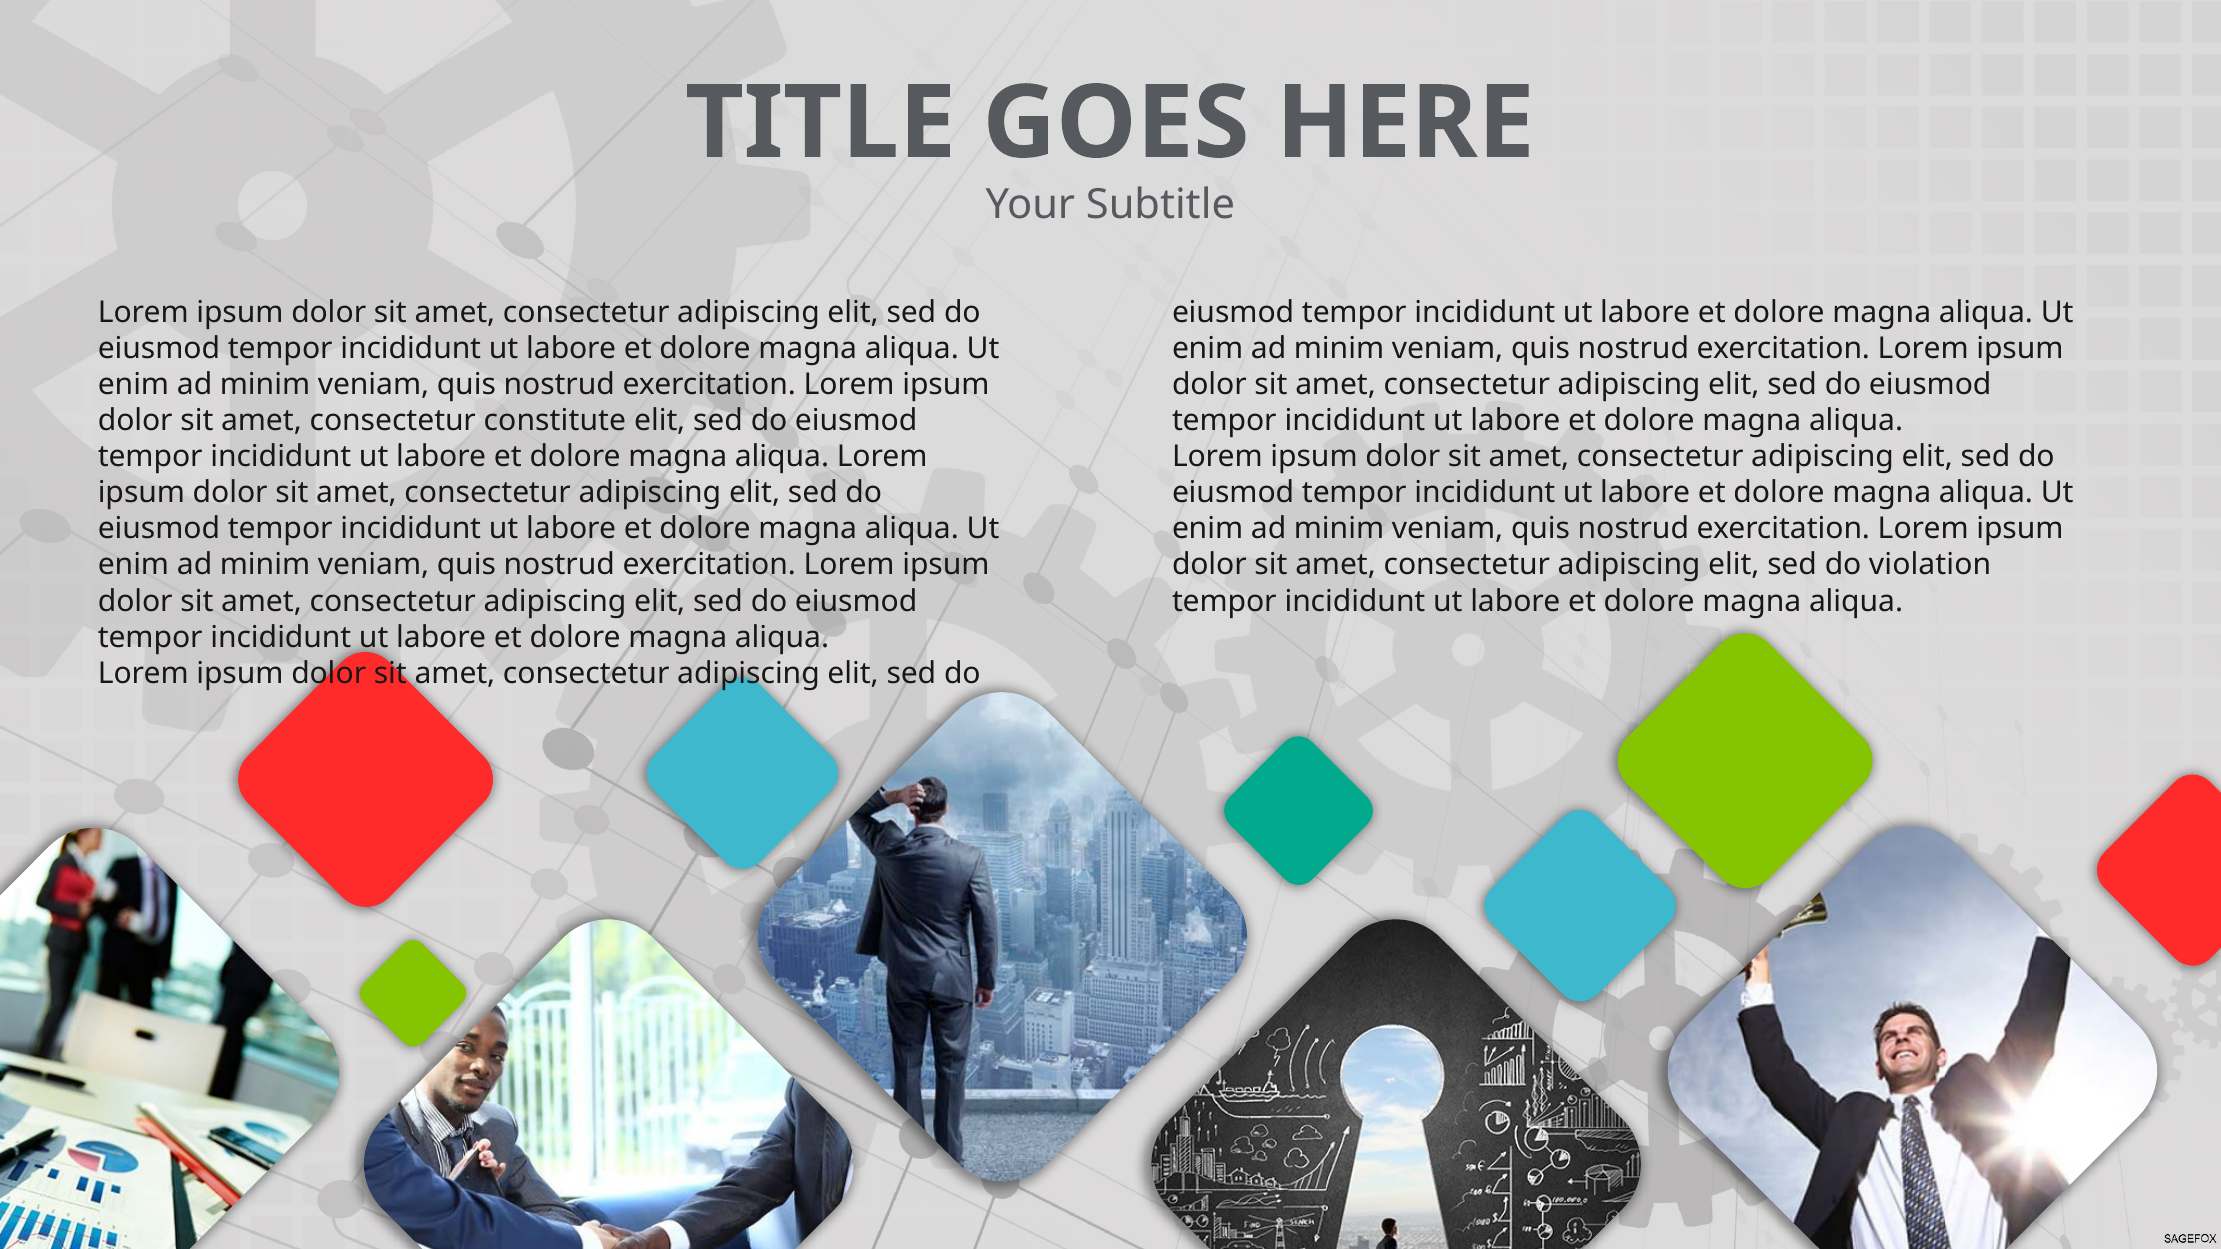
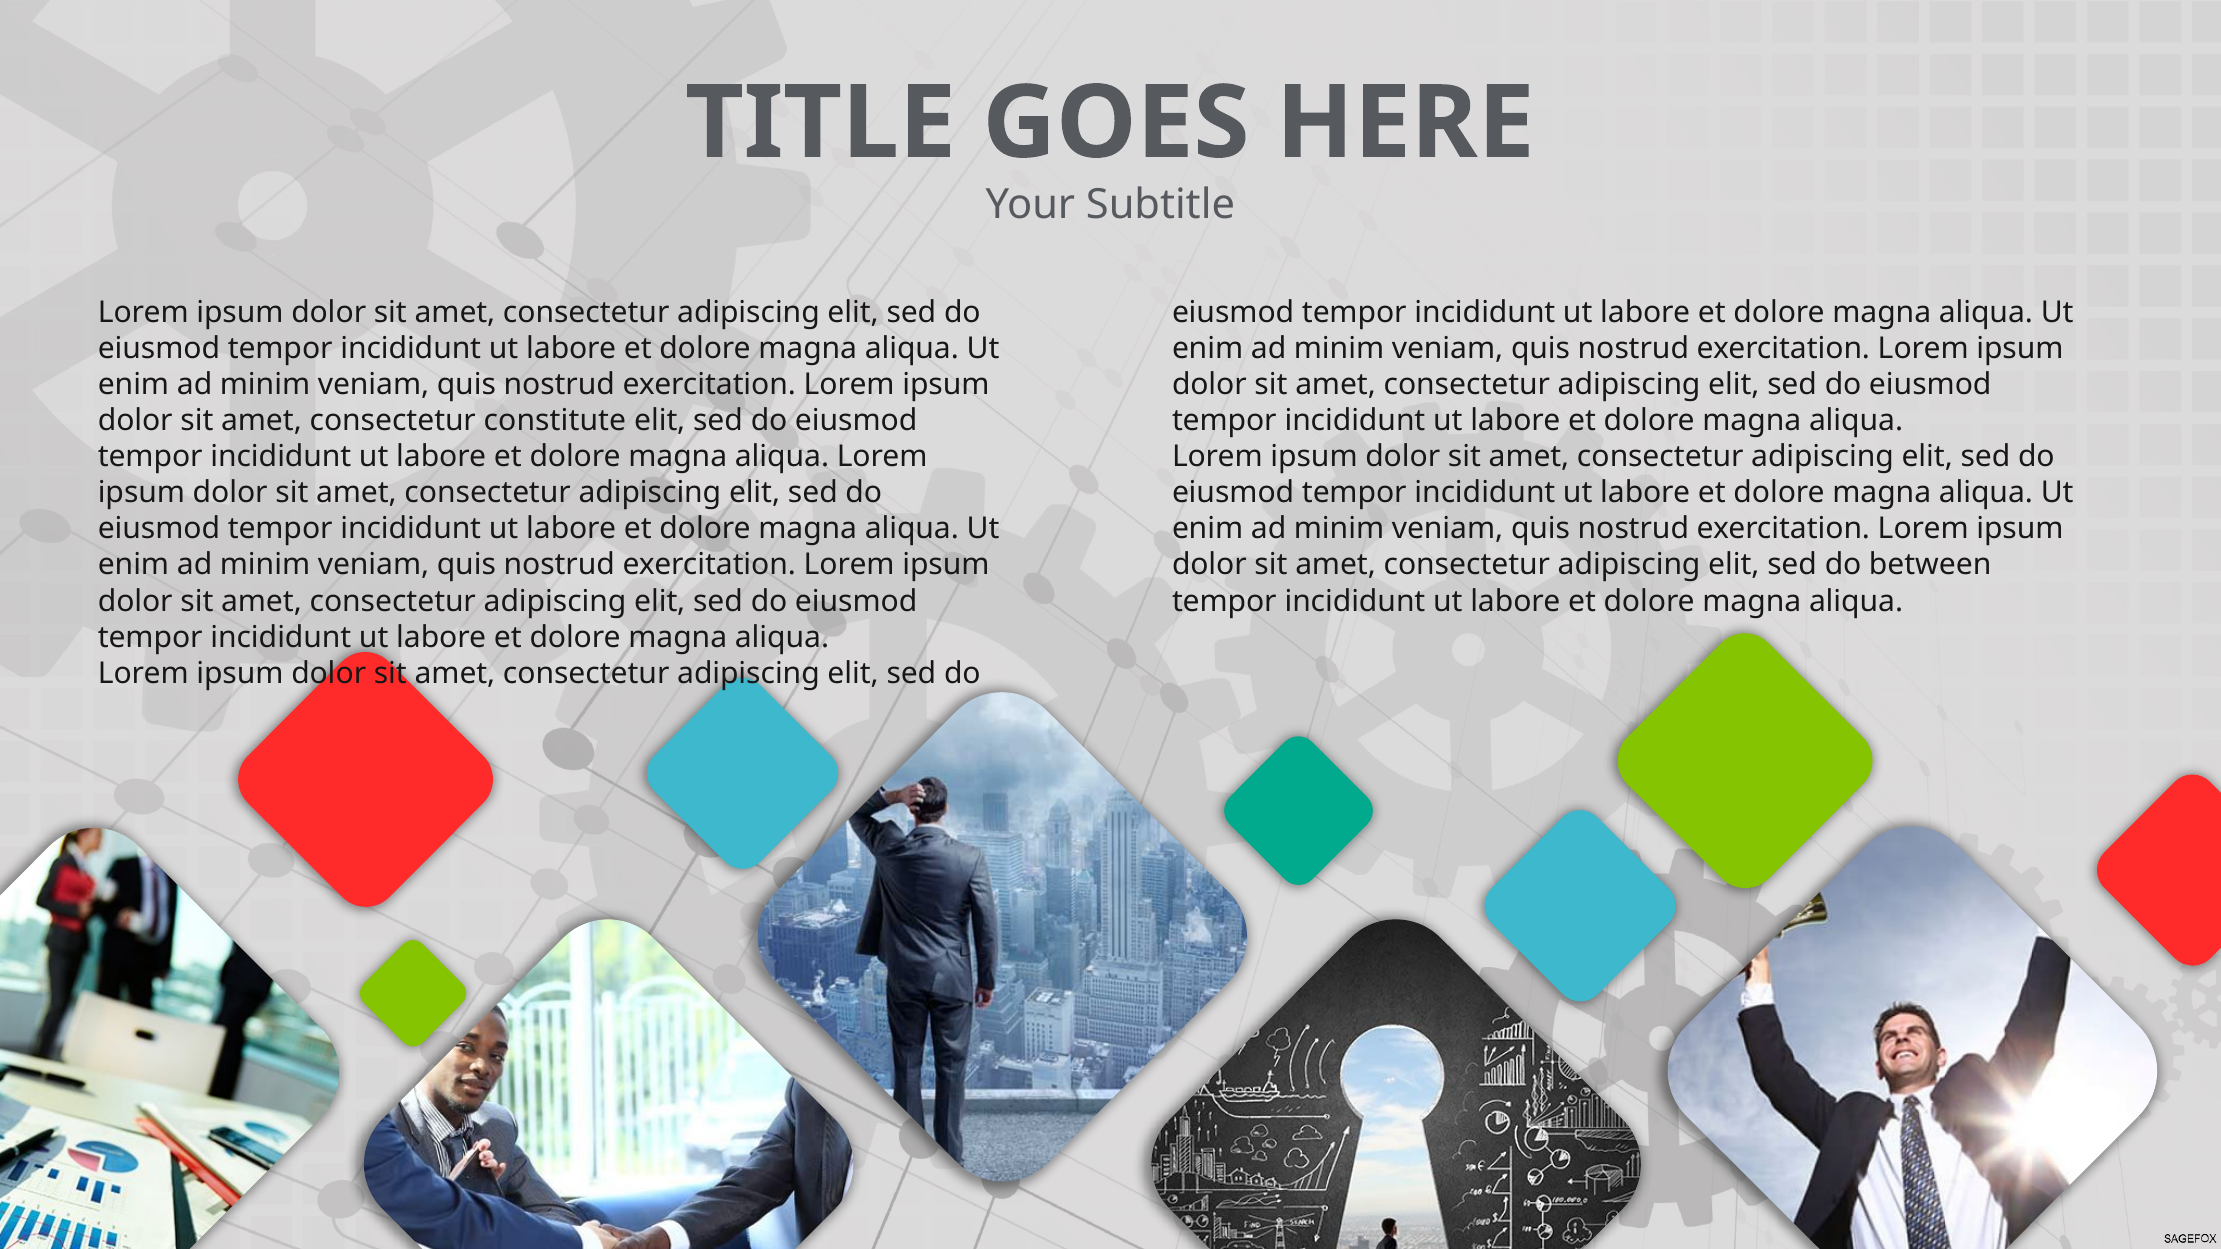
violation: violation -> between (1930, 565)
